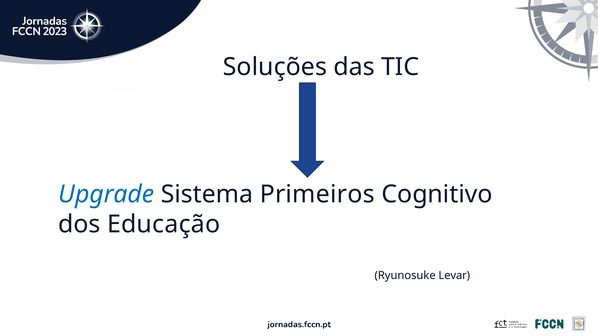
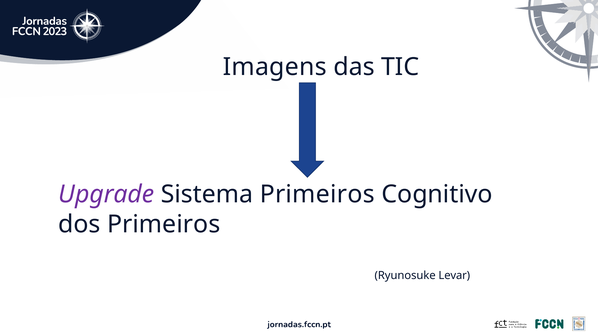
Soluções: Soluções -> Imagens (275, 67)
Upgrade colour: blue -> purple (106, 195)
dos Educação: Educação -> Primeiros (164, 225)
